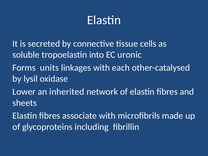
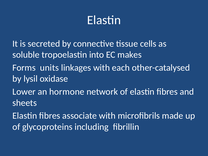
uronic: uronic -> makes (130, 55)
inherited: inherited -> hormone (67, 92)
